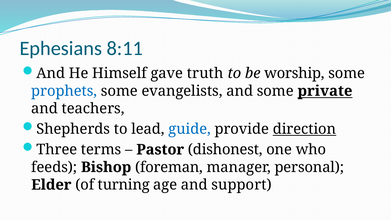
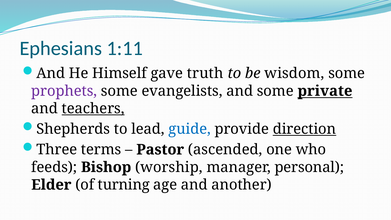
8:11: 8:11 -> 1:11 (125, 48)
worship: worship -> wisdom (294, 73)
prophets colour: blue -> purple (64, 91)
teachers underline: none -> present (93, 109)
dishonest: dishonest -> ascended (225, 150)
foreman: foreman -> worship (169, 167)
support: support -> another (242, 185)
